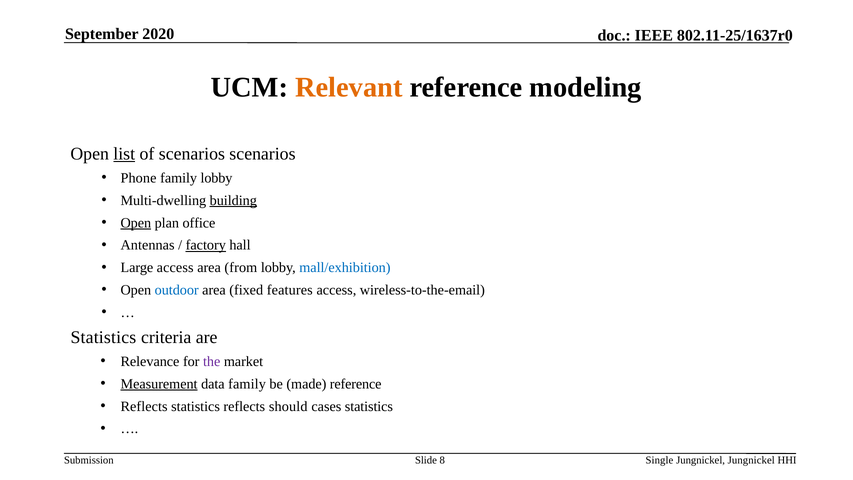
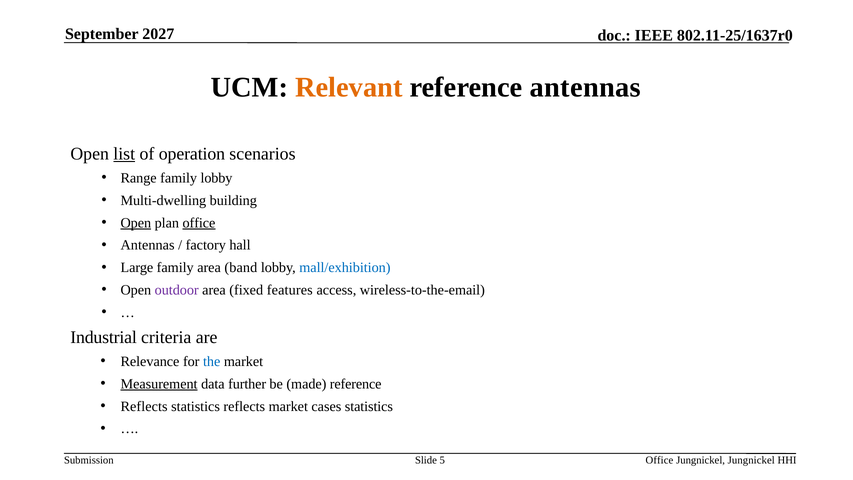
2020: 2020 -> 2027 (158, 34)
reference modeling: modeling -> antennas (585, 87)
of scenarios: scenarios -> operation (192, 154)
Phone: Phone -> Range (139, 178)
building underline: present -> none (233, 200)
office underline: none -> present (199, 223)
factory underline: present -> none (206, 245)
Large access: access -> family (175, 268)
from: from -> band (241, 268)
outdoor colour: blue -> purple (177, 290)
Statistics: Statistics -> Industrial (104, 337)
the colour: purple -> blue (212, 361)
data family: family -> further (247, 384)
reflects should: should -> market (288, 406)
8: 8 -> 5 (442, 460)
Single: Single -> Office (659, 460)
